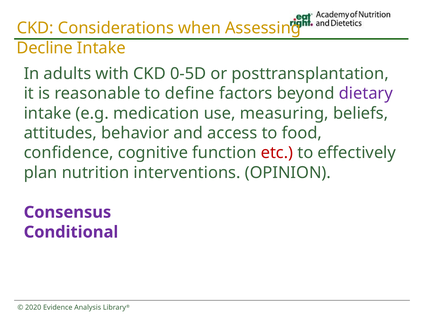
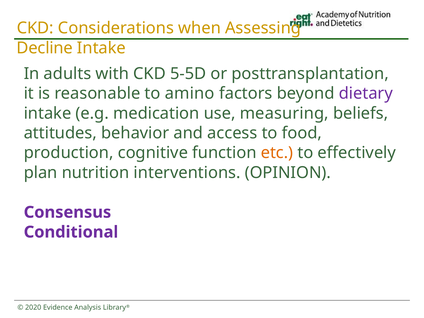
0-5D: 0-5D -> 5-5D (188, 74)
define: define -> amino (190, 93)
confidence: confidence -> production (69, 153)
etc colour: red -> orange (277, 153)
